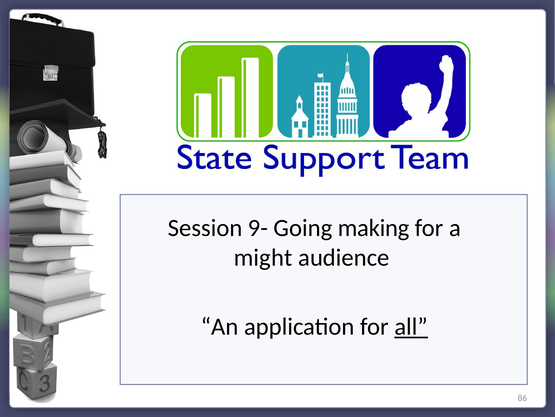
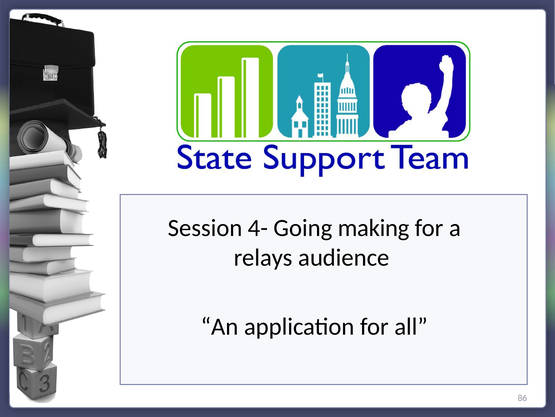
9-: 9- -> 4- (258, 227)
might: might -> relays (263, 257)
all underline: present -> none (411, 326)
